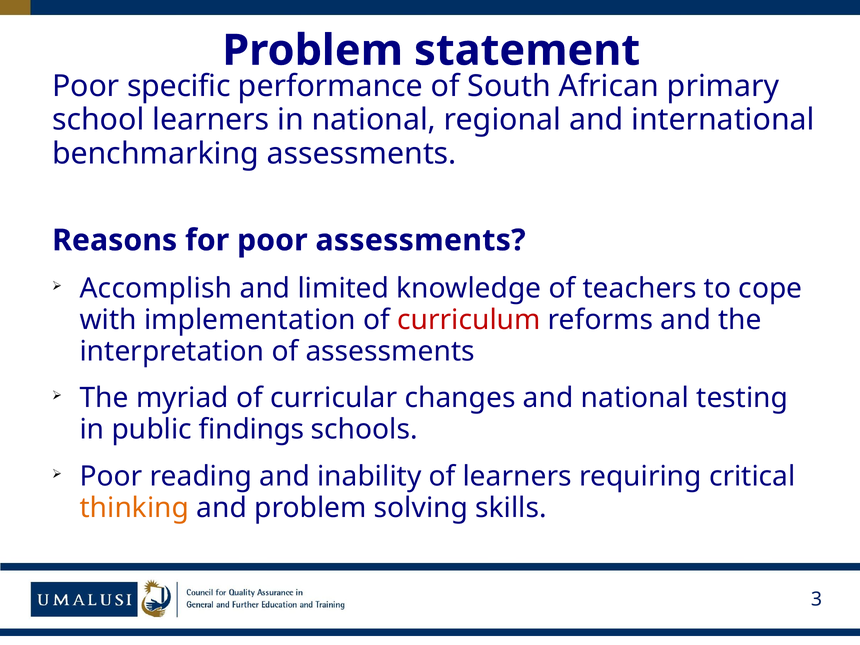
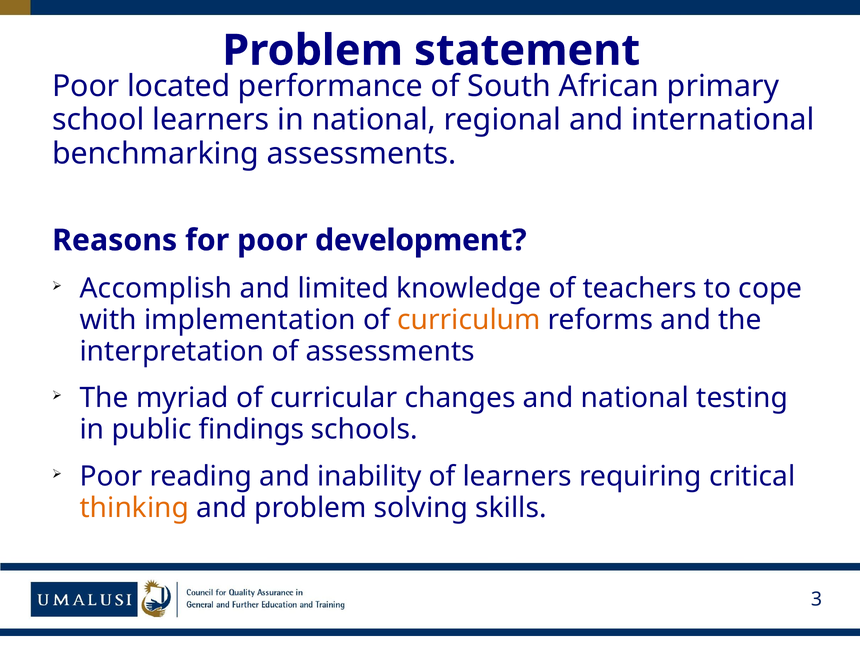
specific: specific -> located (179, 86)
poor assessments: assessments -> development (421, 240)
curriculum colour: red -> orange (469, 320)
